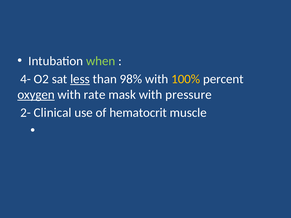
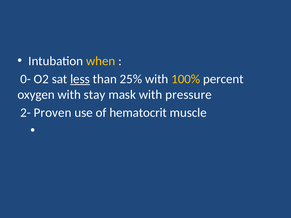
when colour: light green -> yellow (101, 61)
4-: 4- -> 0- (26, 79)
98%: 98% -> 25% (131, 79)
oxygen underline: present -> none (36, 95)
rate: rate -> stay (95, 95)
Clinical: Clinical -> Proven (53, 113)
